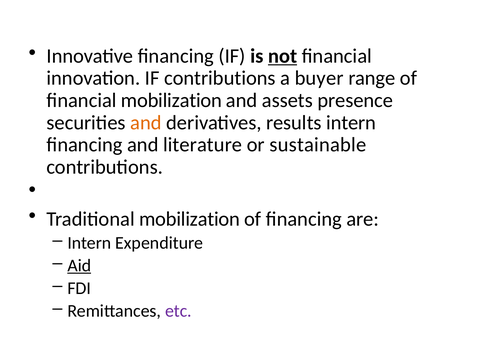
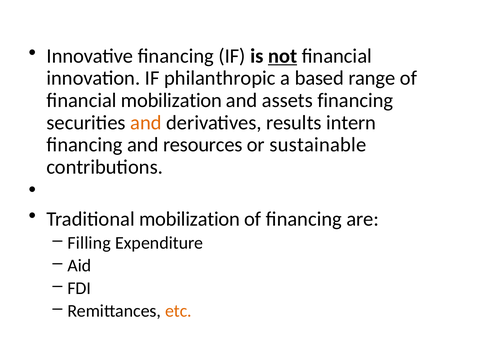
IF contributions: contributions -> philanthropic (220, 78)
buyer: buyer -> based (319, 78)
assets presence: presence -> financing (355, 100)
literature: literature -> resources (203, 145)
Intern: Intern -> Filling (89, 243)
Aid underline: present -> none (79, 265)
etc colour: purple -> orange (178, 311)
